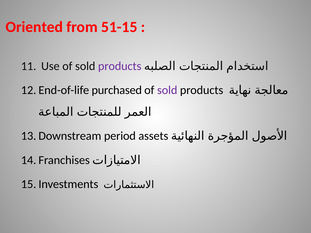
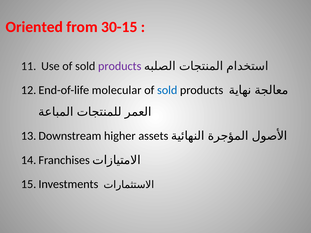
51-15: 51-15 -> 30-15 (119, 27)
purchased: purchased -> molecular (117, 90)
sold colour: purple -> blue (167, 90)
period: period -> higher (120, 136)
